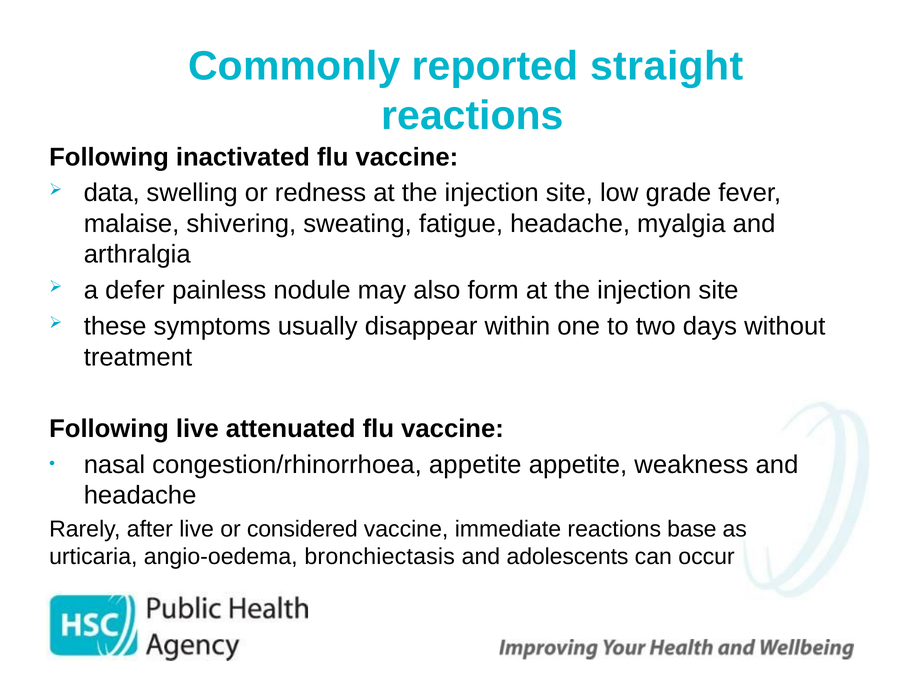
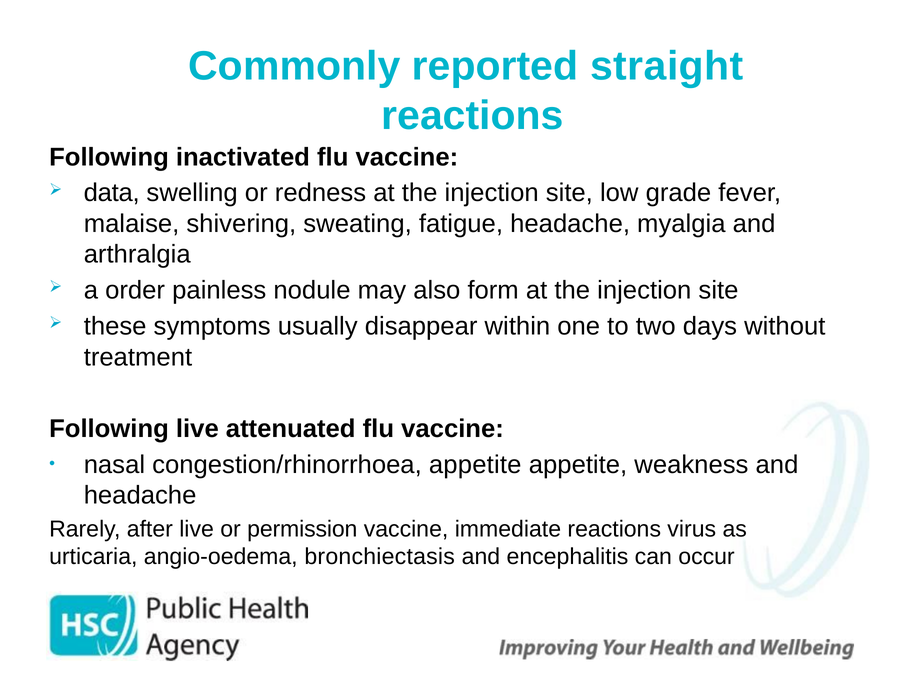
defer: defer -> order (135, 290)
considered: considered -> permission (302, 529)
base: base -> virus (692, 529)
adolescents: adolescents -> encephalitis (567, 557)
